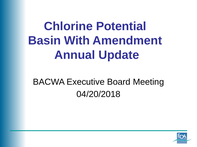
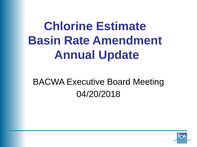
Potential: Potential -> Estimate (121, 26)
With: With -> Rate (77, 41)
